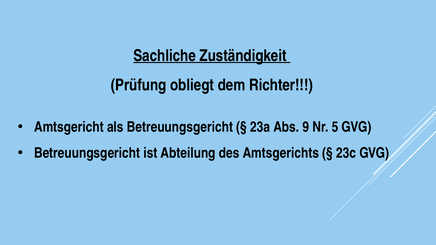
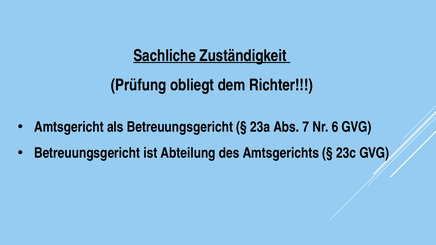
9: 9 -> 7 (306, 127)
5: 5 -> 6 (335, 127)
